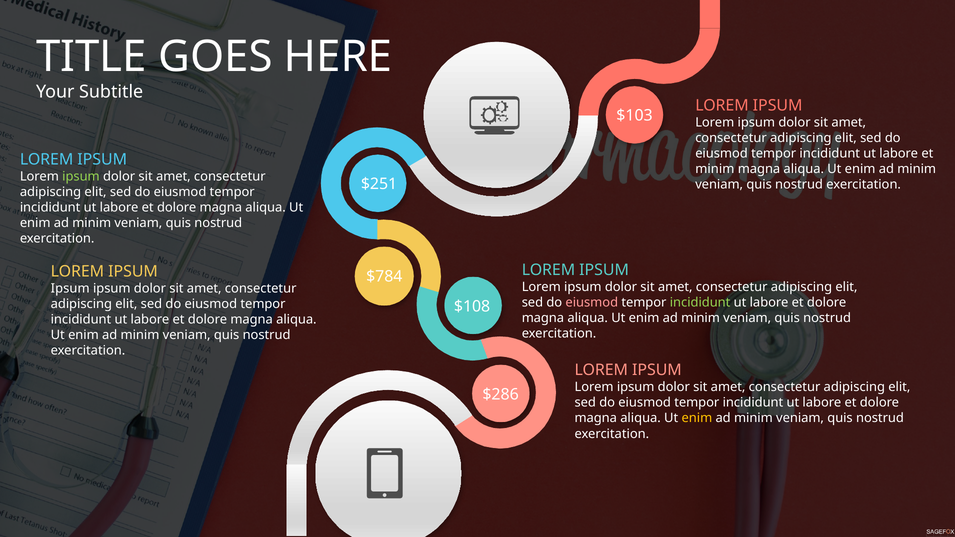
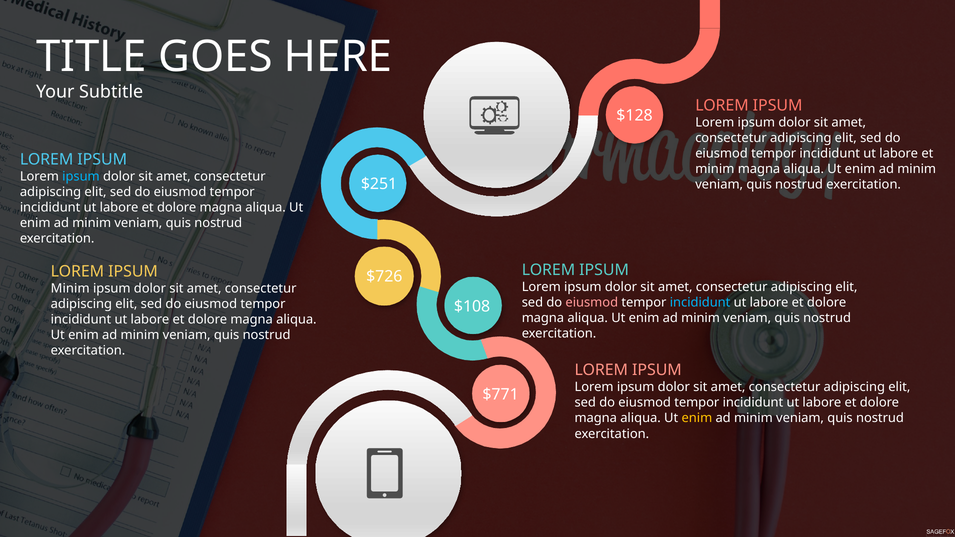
$103: $103 -> $128 (635, 115)
ipsum colour: light green -> light blue (81, 177)
$784: $784 -> $726 (384, 277)
Ipsum: Ipsum -> Minim (70, 289)
incididunt colour: light green -> light blue (700, 303)
$286: $286 -> $771 (501, 394)
